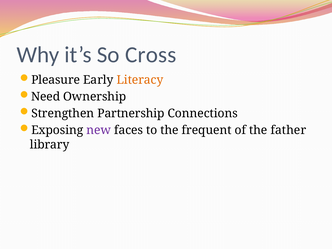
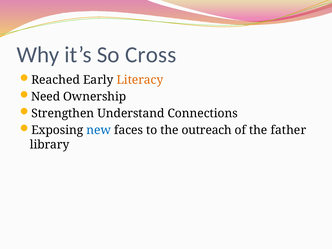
Pleasure: Pleasure -> Reached (56, 80)
Partnership: Partnership -> Understand (131, 113)
new colour: purple -> blue (99, 130)
frequent: frequent -> outreach (207, 130)
